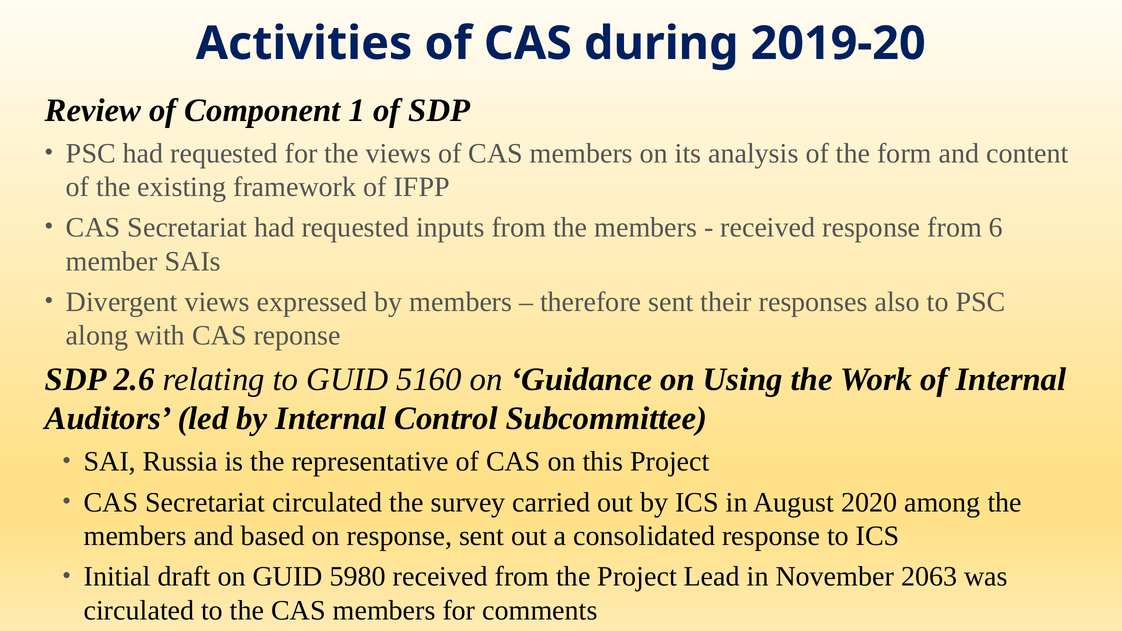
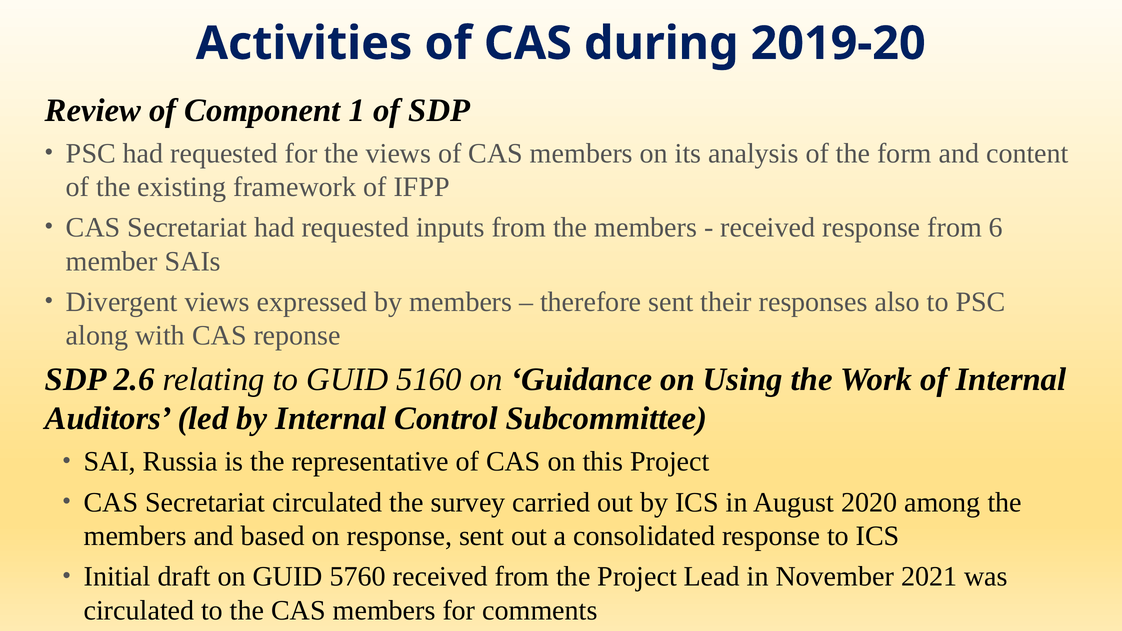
5980: 5980 -> 5760 (358, 577)
2063: 2063 -> 2021 (929, 577)
